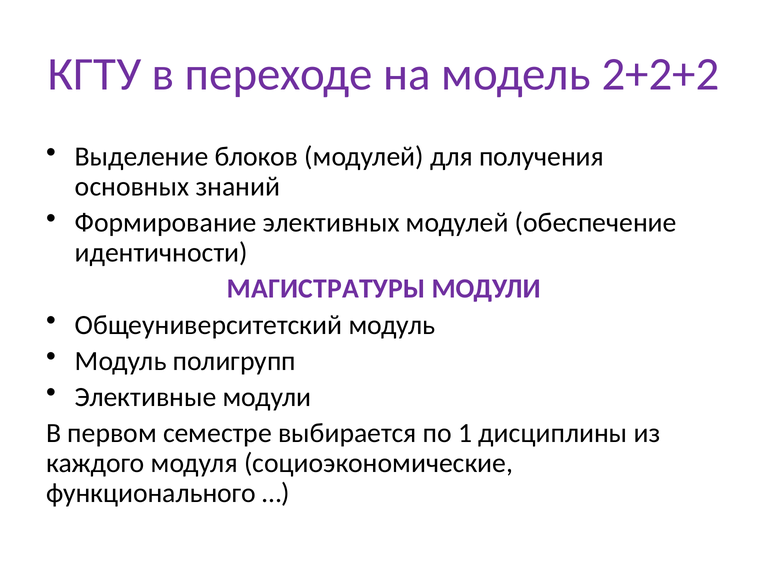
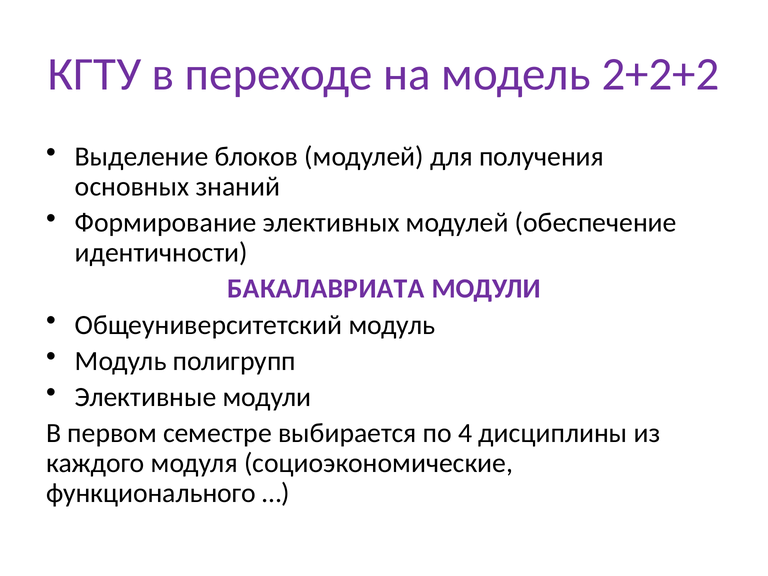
МАГИСТРАТУРЫ: МАГИСТРАТУРЫ -> БАКАЛАВРИАТА (326, 289)
1: 1 -> 4 (465, 433)
